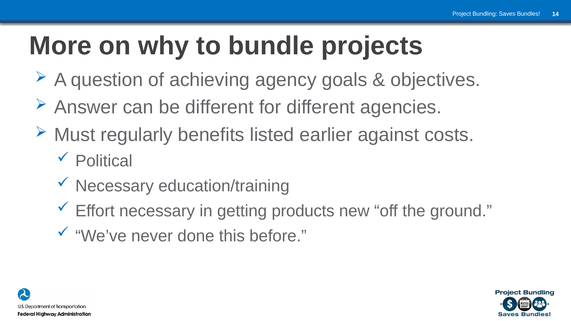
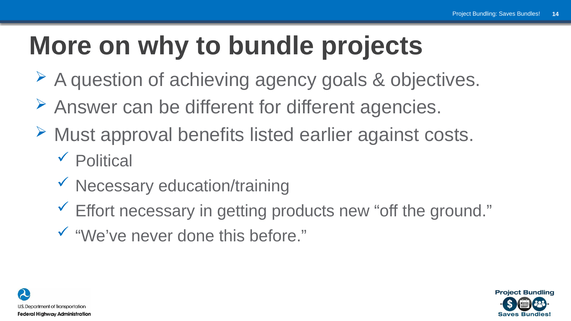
regularly: regularly -> approval (137, 135)
